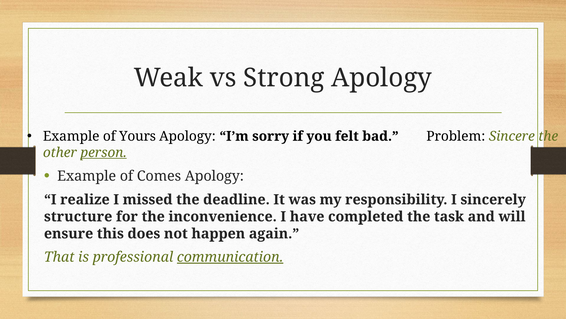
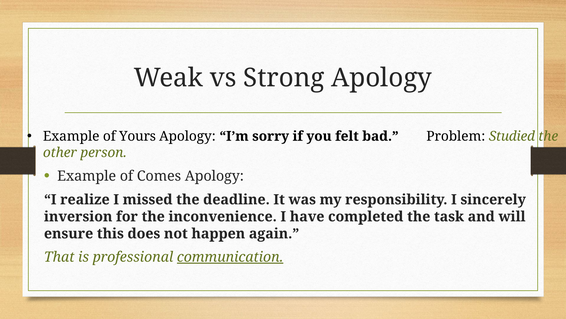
Sincere: Sincere -> Studied (512, 136)
person underline: present -> none (104, 152)
structure: structure -> inversion (78, 216)
